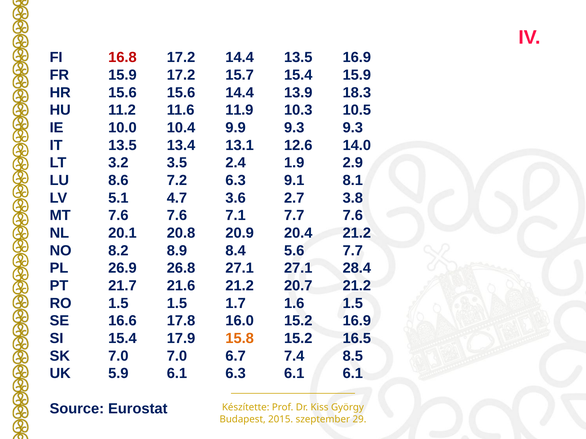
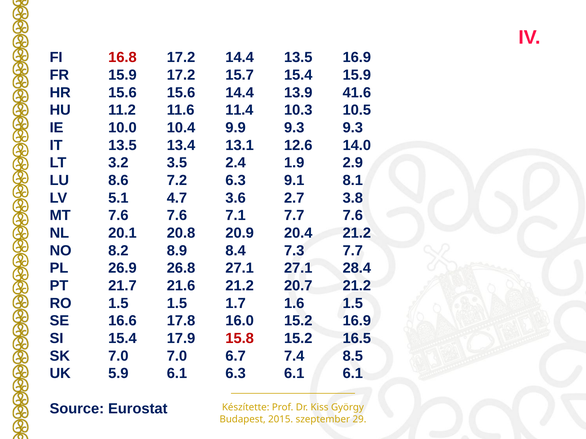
18.3: 18.3 -> 41.6 (357, 93)
11.9: 11.9 -> 11.4 (239, 110)
5.6: 5.6 -> 7.3 (294, 251)
15.8 colour: orange -> red (240, 339)
